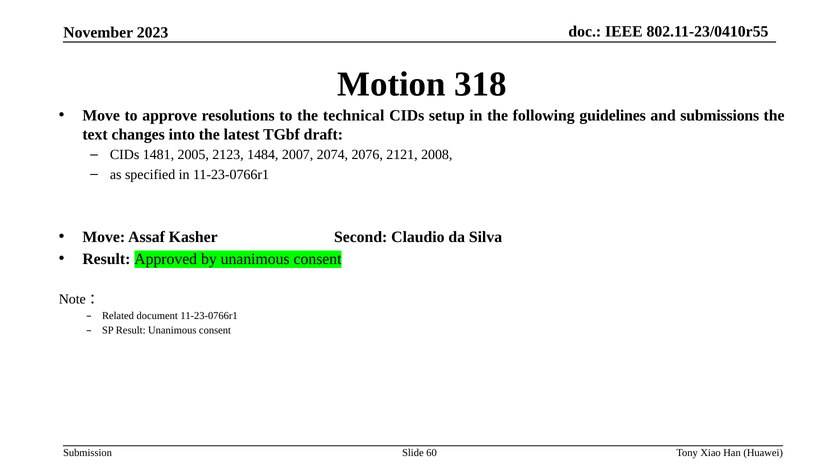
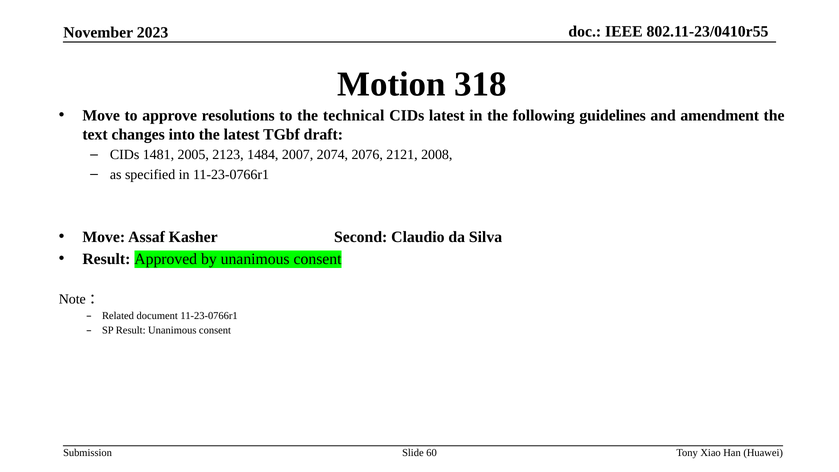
CIDs setup: setup -> latest (447, 115)
submissions: submissions -> amendment (720, 115)
